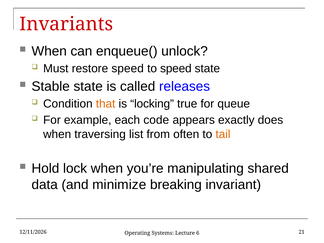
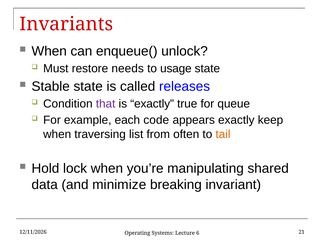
restore speed: speed -> needs (128, 68)
to speed: speed -> usage (176, 68)
that colour: orange -> purple (106, 104)
is locking: locking -> exactly (152, 104)
does: does -> keep (270, 120)
